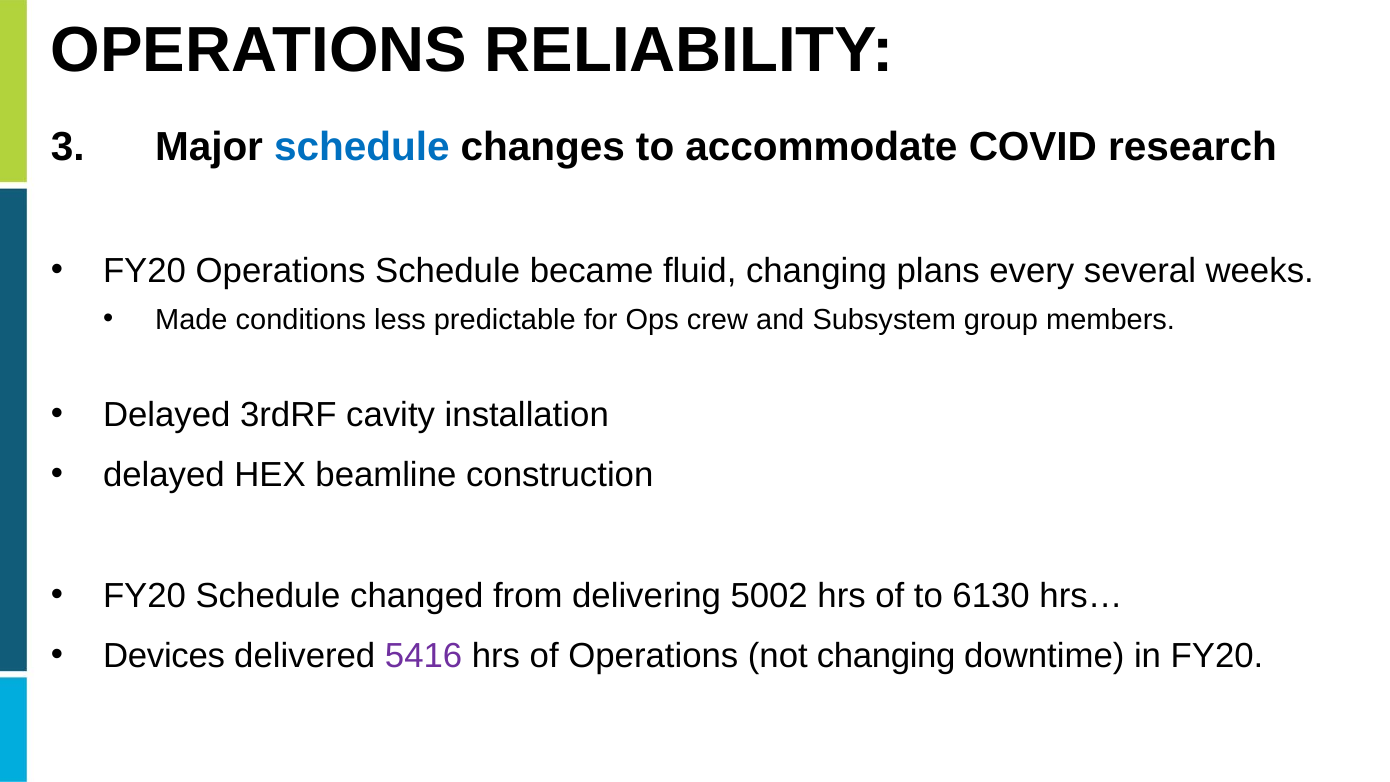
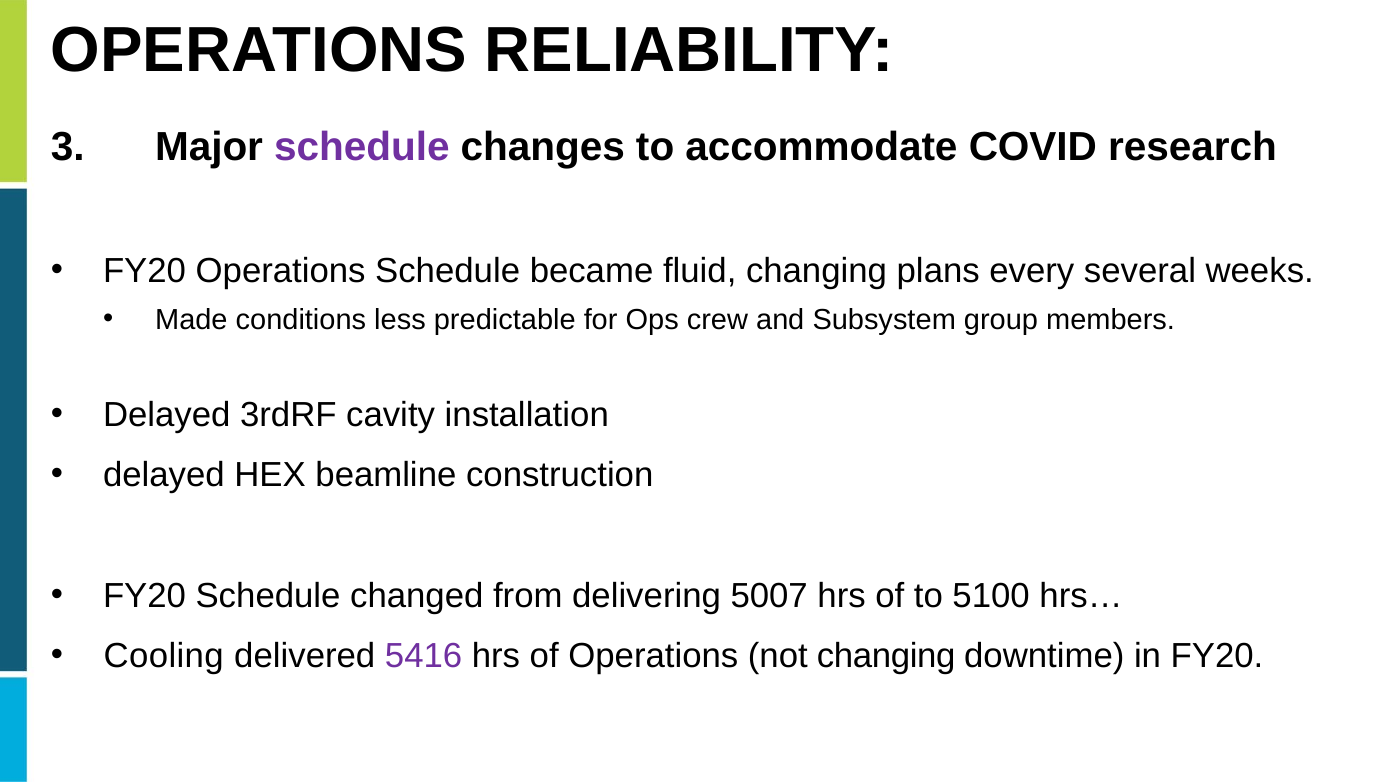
schedule colour: blue -> purple (362, 147)
5002: 5002 -> 5007 (769, 596)
6130: 6130 -> 5100 (991, 596)
Devices: Devices -> Cooling (164, 656)
